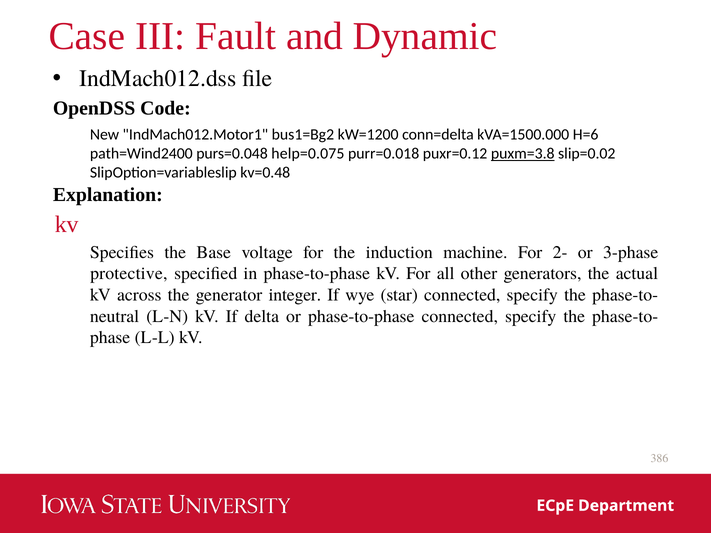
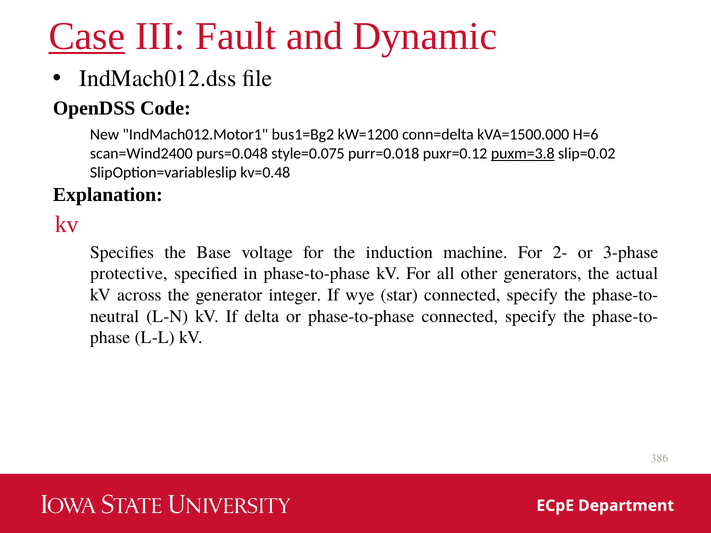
Case underline: none -> present (87, 36)
path=Wind2400: path=Wind2400 -> scan=Wind2400 (141, 154)
help=0.075: help=0.075 -> style=0.075 (308, 154)
